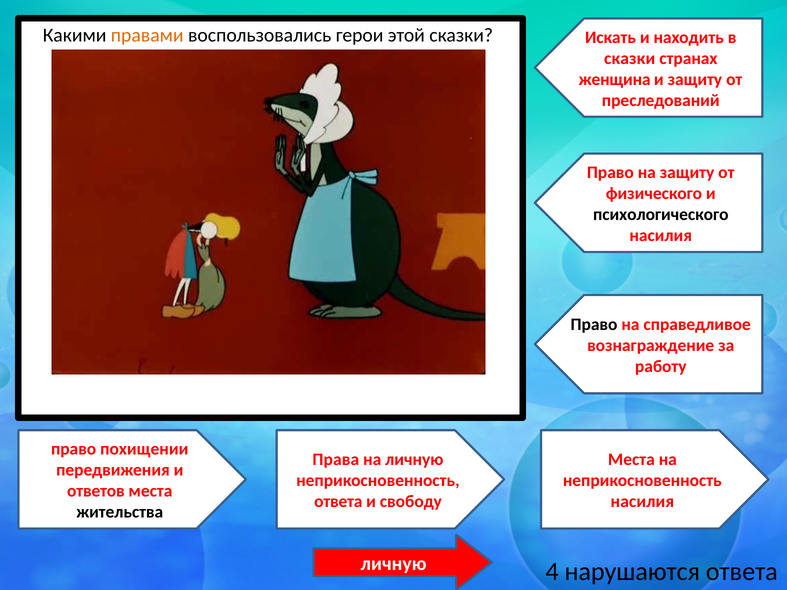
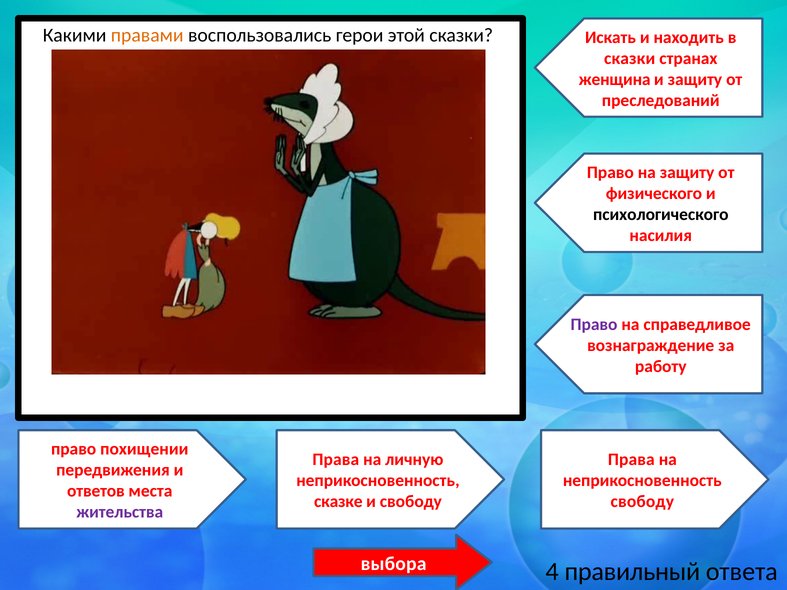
Право colour: black -> purple (594, 325)
Места: Места -> Права (631, 460)
ответа: ответа -> сказке (338, 502)
насилия: насилия -> свободу (642, 502)
жительства colour: black -> purple (120, 512)
личную: личную -> выбора (394, 564)
нарушаются: нарушаются -> правильный (632, 572)
